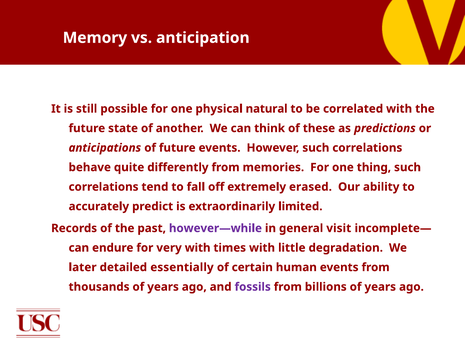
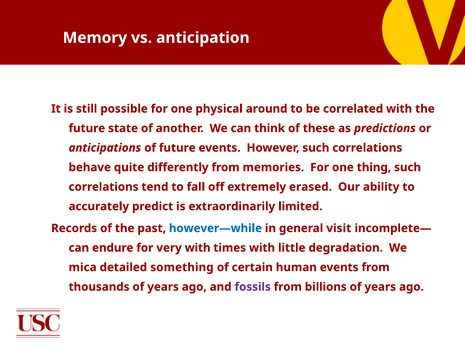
natural: natural -> around (267, 109)
however—while colour: purple -> blue (215, 228)
later: later -> mica (83, 267)
essentially: essentially -> something (182, 267)
